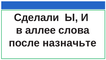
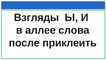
Сделали: Сделали -> Взгляды (36, 17)
назначьте: назначьте -> приклеить (70, 43)
